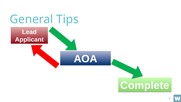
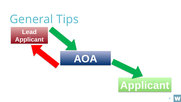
Complete: Complete -> Applicant (145, 85)
